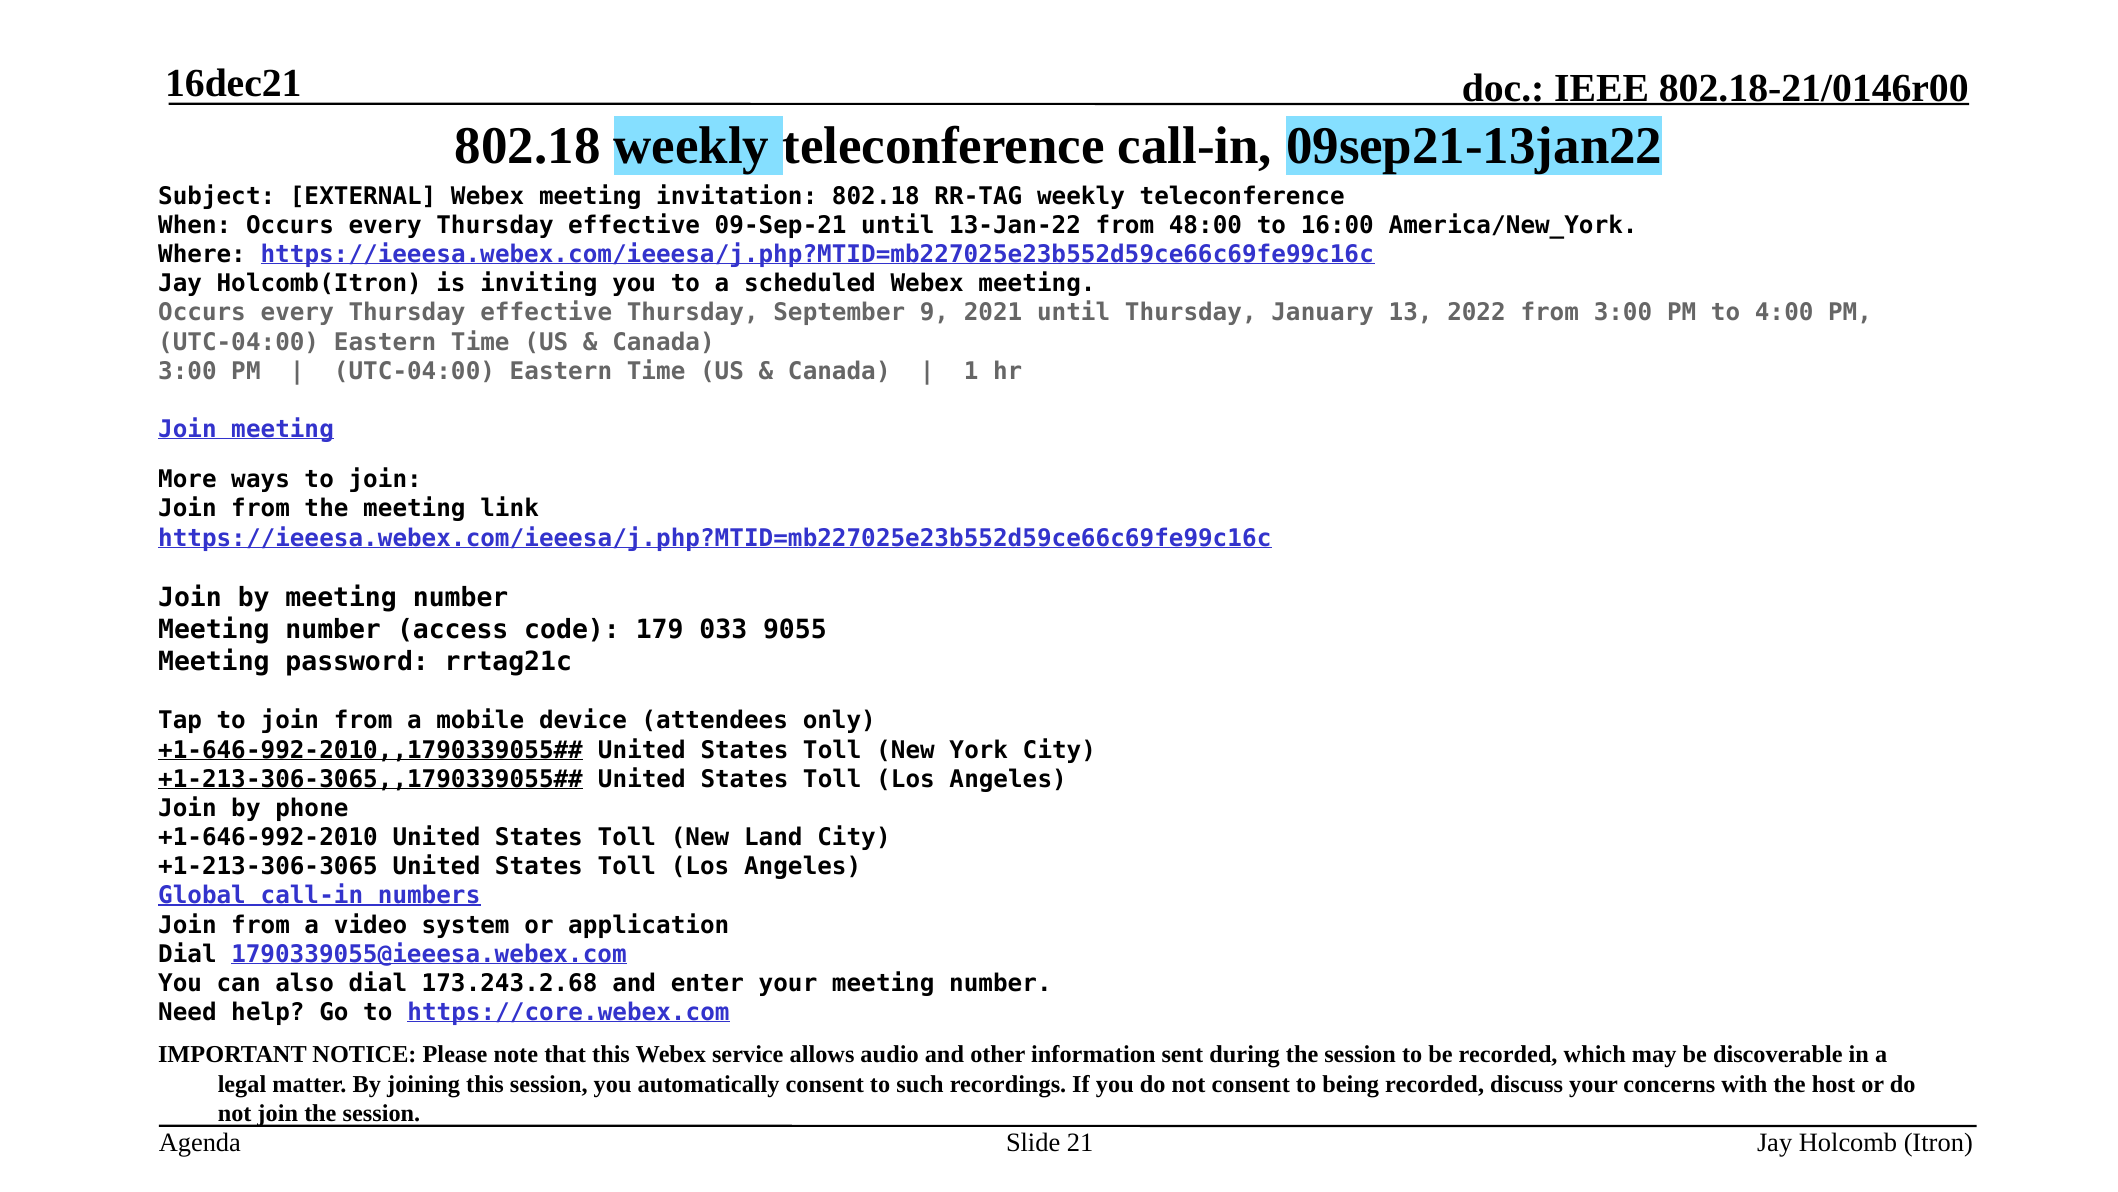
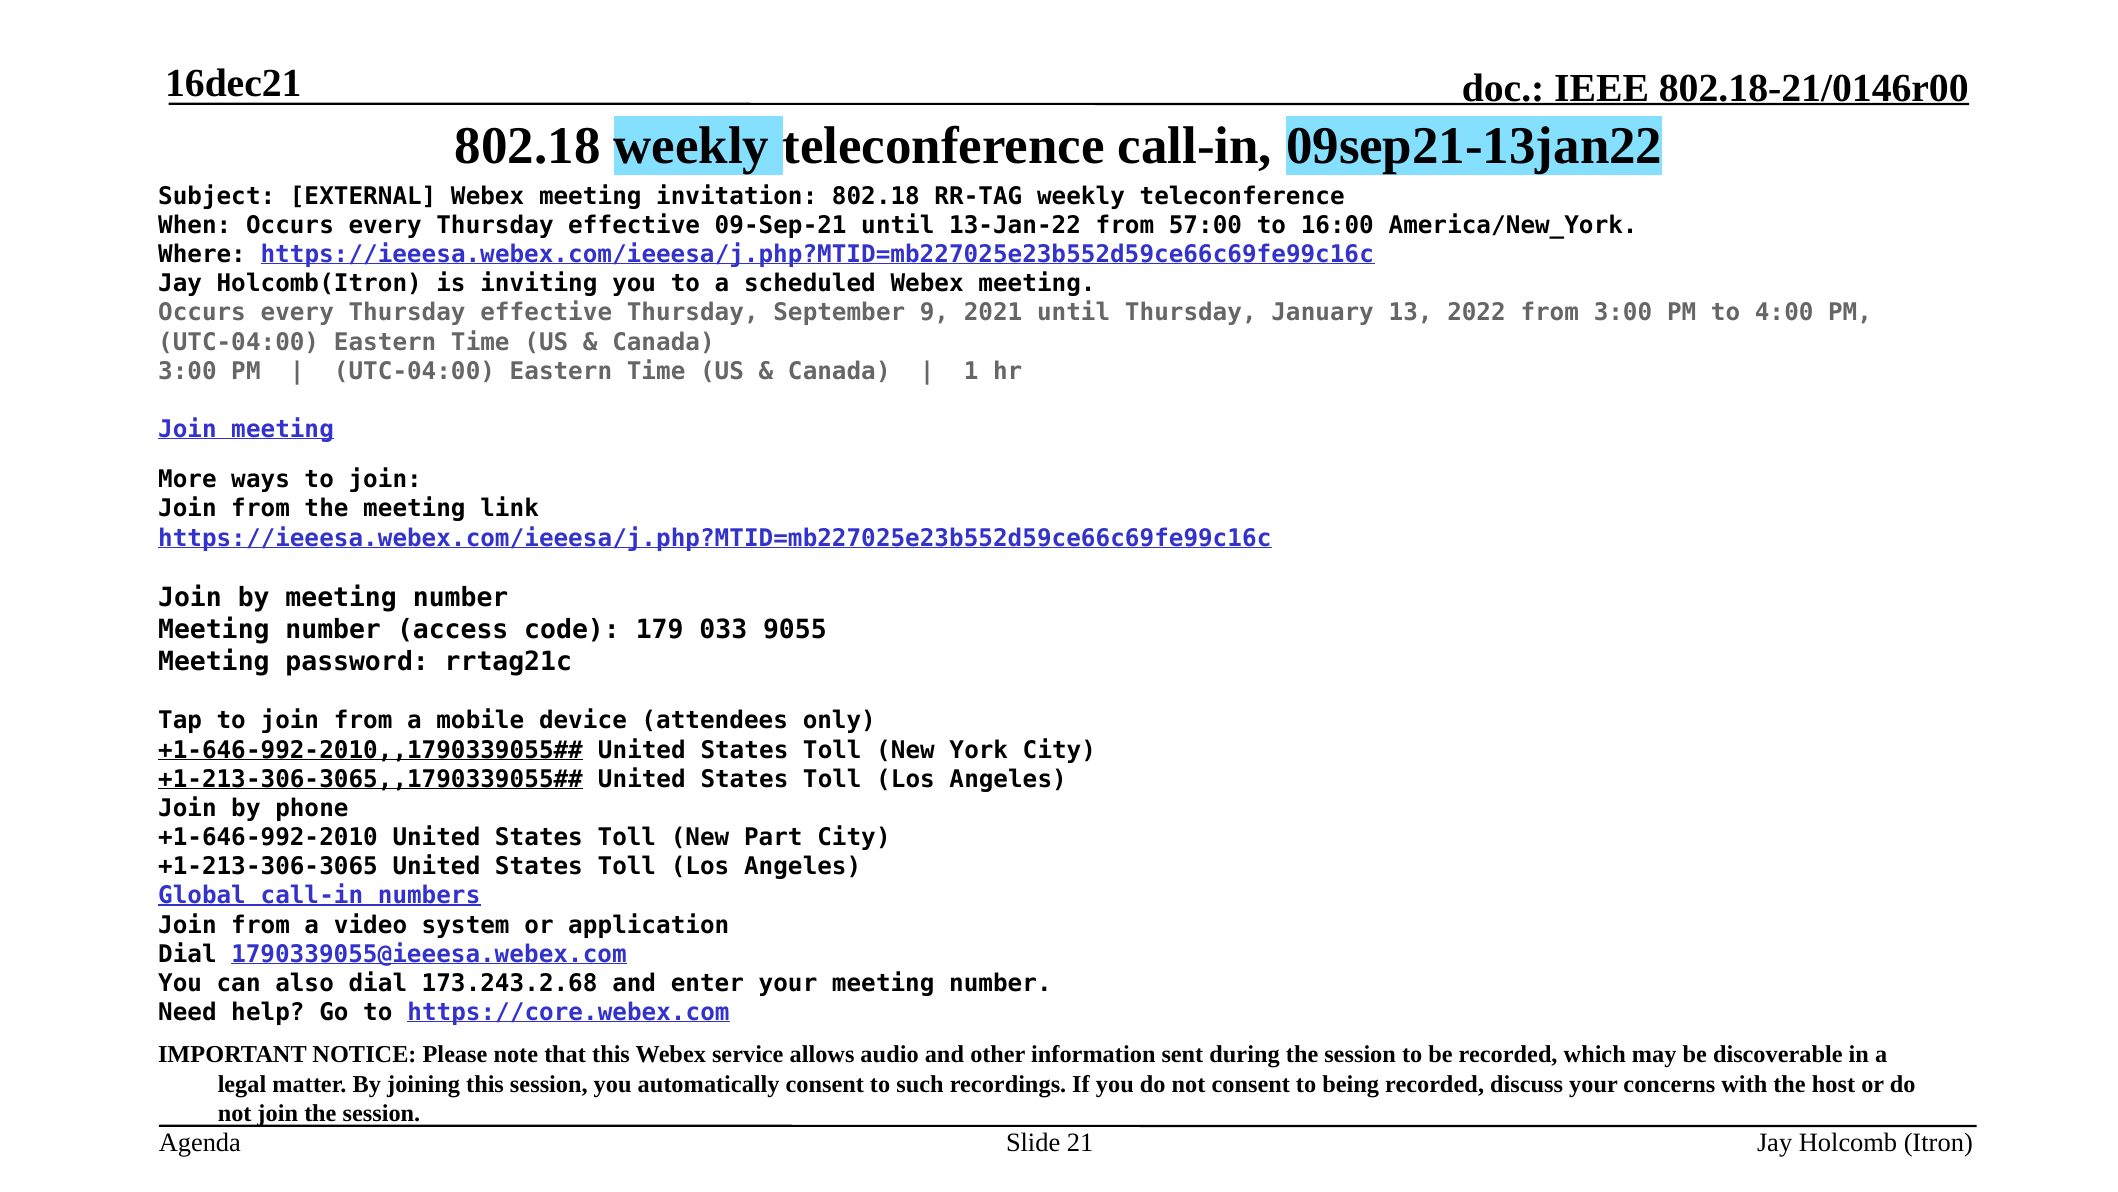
48:00: 48:00 -> 57:00 (1205, 225)
Land: Land -> Part (773, 837)
